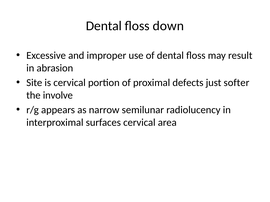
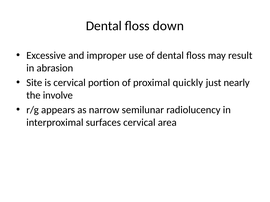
defects: defects -> quickly (188, 83)
softer: softer -> nearly (237, 83)
